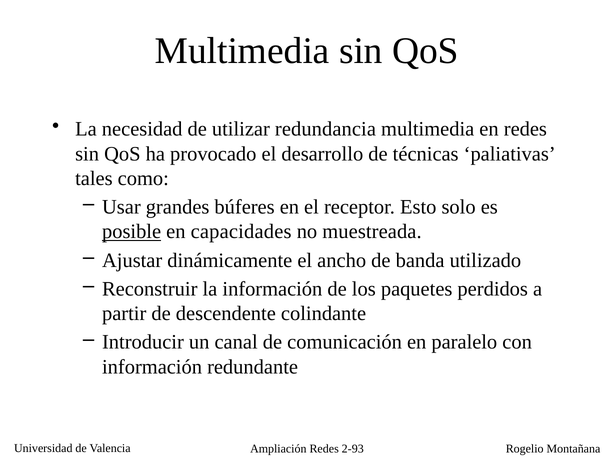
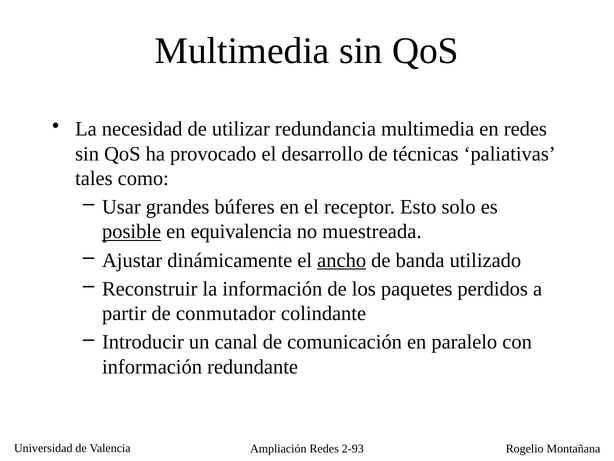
capacidades: capacidades -> equivalencia (241, 231)
ancho underline: none -> present (342, 260)
descendente: descendente -> conmutador (226, 313)
